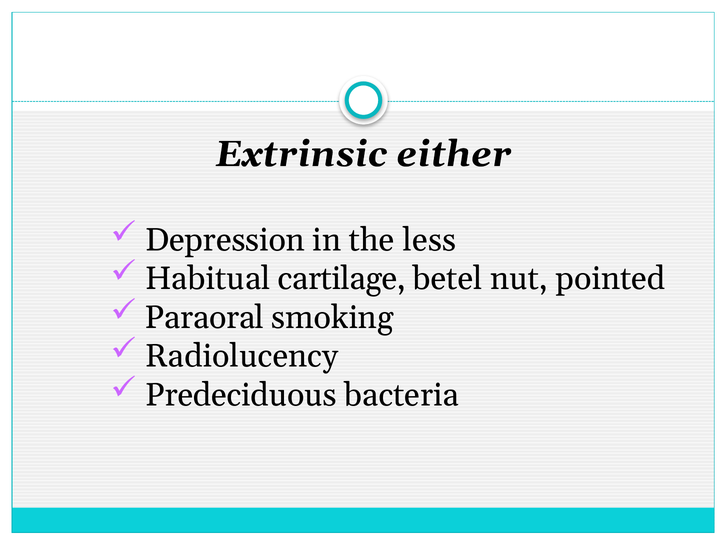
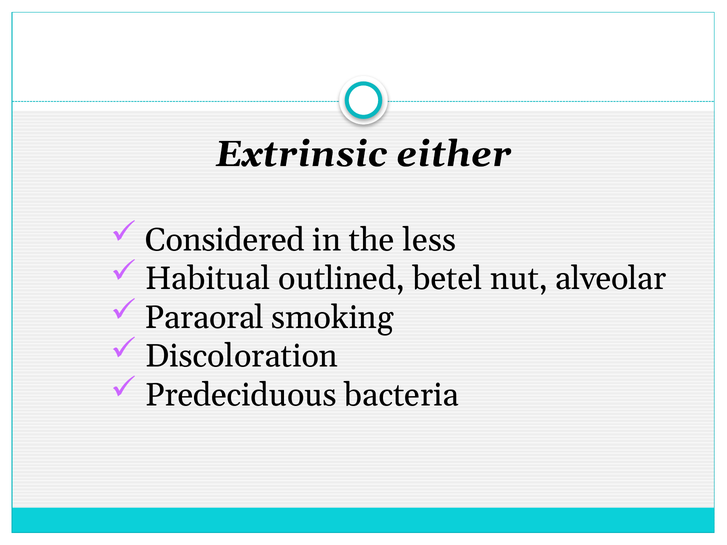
Depression: Depression -> Considered (225, 240)
cartilage: cartilage -> outlined (342, 279)
pointed: pointed -> alveolar (611, 279)
Radiolucency: Radiolucency -> Discoloration (242, 356)
